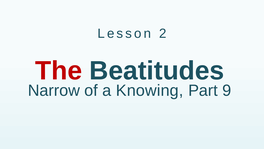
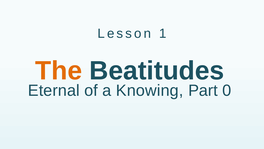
2: 2 -> 1 (163, 33)
The colour: red -> orange (59, 70)
Narrow: Narrow -> Eternal (54, 90)
9: 9 -> 0 (227, 90)
